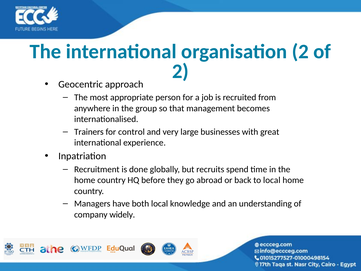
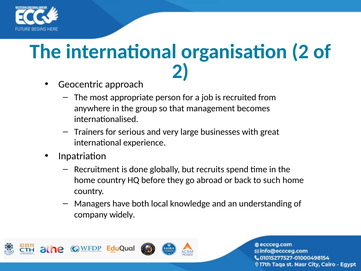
control: control -> serious (131, 132)
to local: local -> such (272, 180)
